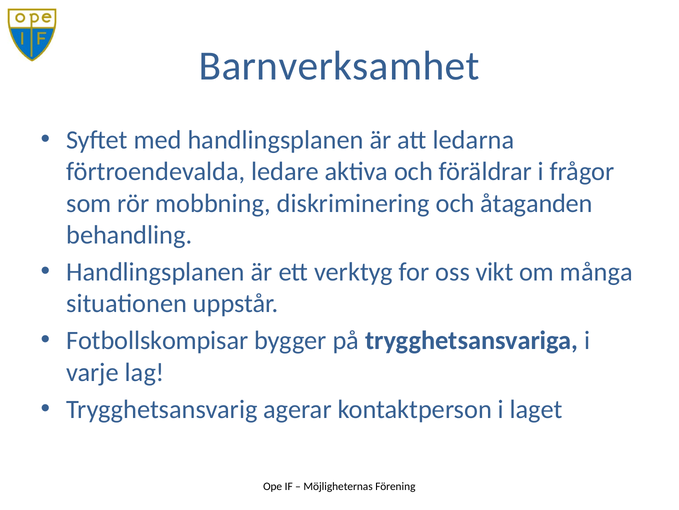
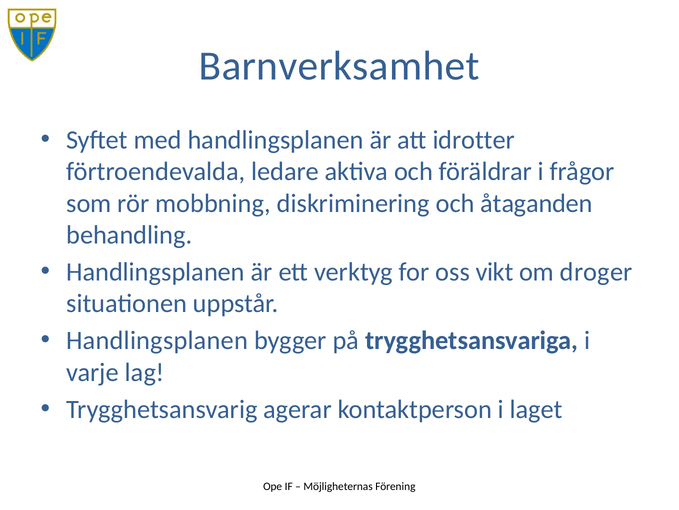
ledarna: ledarna -> idrotter (474, 140)
många: många -> droger (596, 272)
Fotbollskompisar: Fotbollskompisar -> Handlingsplanen (157, 340)
